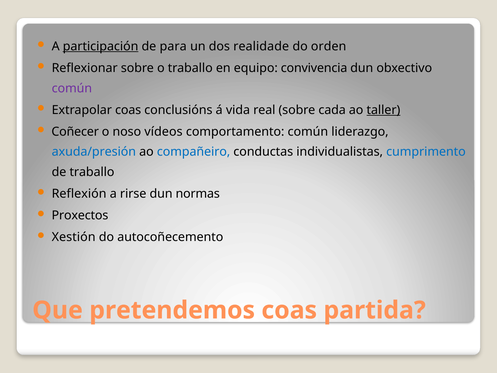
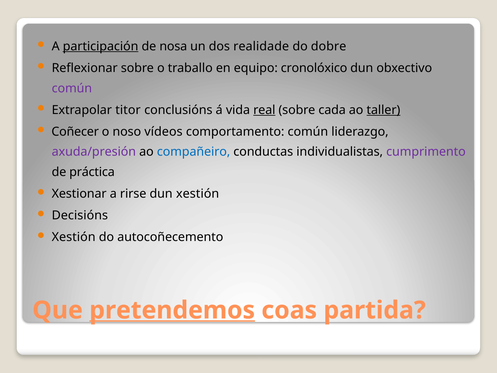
para: para -> nosa (173, 46)
orden: orden -> dobre (329, 46)
convivencia: convivencia -> cronolóxico (314, 68)
Extrapolar coas: coas -> titor (128, 110)
real underline: none -> present (264, 110)
axuda/presión colour: blue -> purple (94, 152)
cumprimento colour: blue -> purple (426, 152)
de traballo: traballo -> práctica (92, 172)
Reflexión: Reflexión -> Xestionar (79, 194)
dun normas: normas -> xestión (198, 194)
Proxectos: Proxectos -> Decisións (80, 215)
pretendemos underline: none -> present (172, 310)
